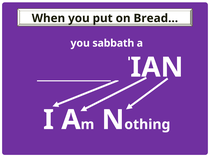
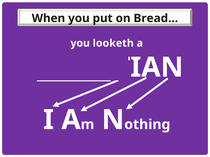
sabbath: sabbath -> looketh (113, 43)
